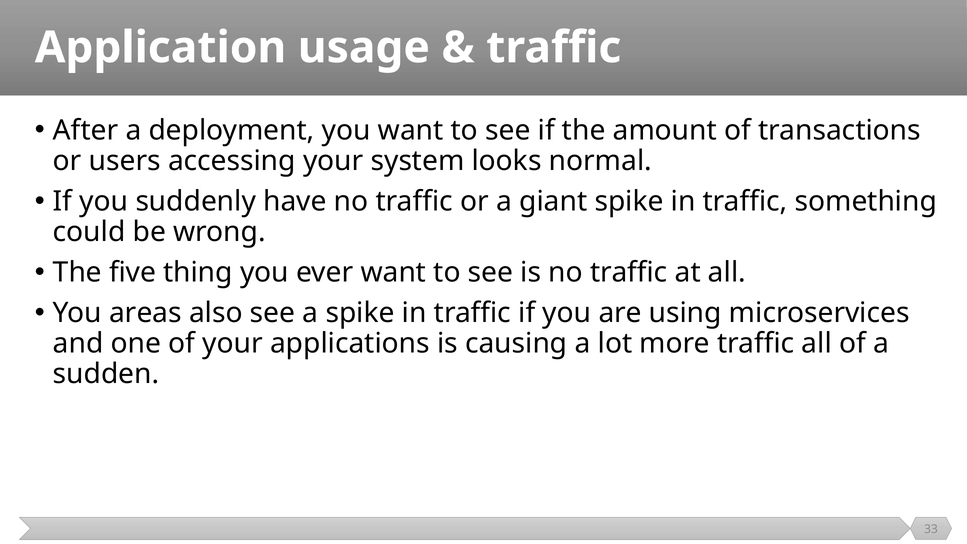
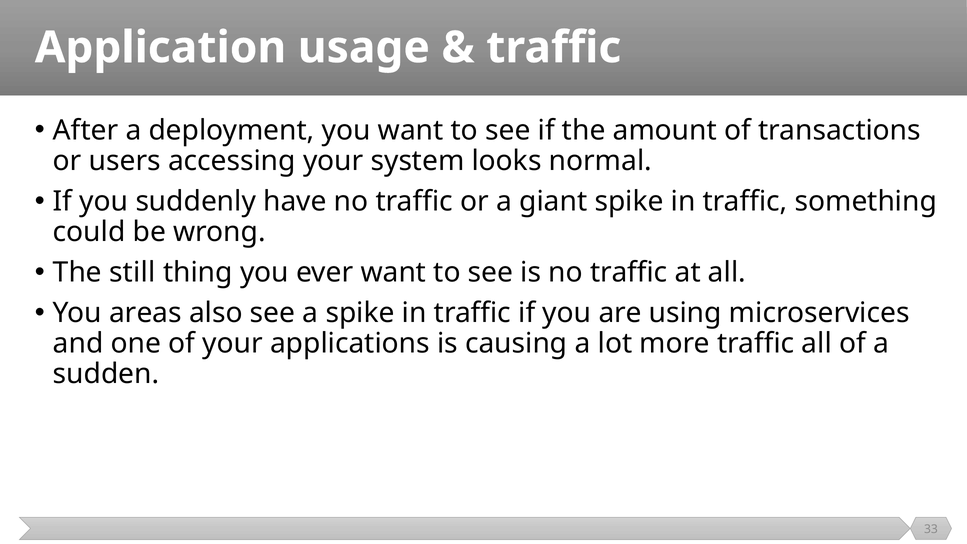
five: five -> still (132, 272)
